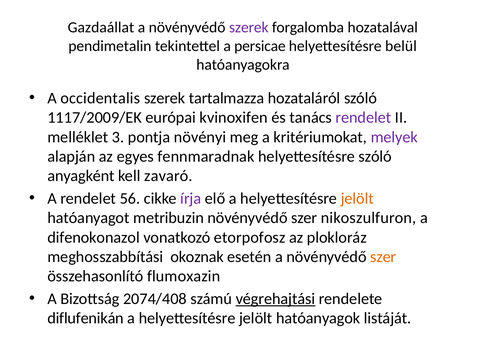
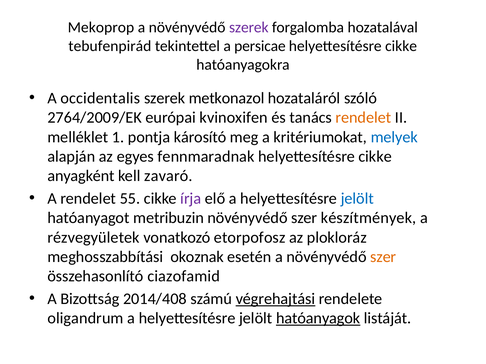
Gazdaállat: Gazdaállat -> Mekoprop (101, 27)
pendimetalin: pendimetalin -> tebufenpirád (110, 46)
belül: belül -> cikke (401, 46)
tartalmazza: tartalmazza -> metkonazol (227, 98)
1117/2009/EK: 1117/2009/EK -> 2764/2009/EK (95, 118)
rendelet colour: purple -> orange (363, 118)
3: 3 -> 1 (118, 137)
növényi: növényi -> károsító (200, 137)
melyek colour: purple -> blue (394, 137)
szóló: szóló -> cikke (375, 157)
56: 56 -> 55 (130, 199)
jelölt colour: orange -> blue (357, 199)
nikoszulfuron: nikoszulfuron -> készítmények (369, 218)
difenokonazol: difenokonazol -> rézvegyületek (94, 238)
flumoxazin: flumoxazin -> ciazofamid (184, 277)
2074/408: 2074/408 -> 2014/408 (155, 299)
diflufenikán: diflufenikán -> oligandrum (85, 319)
hatóanyagok underline: none -> present (318, 319)
